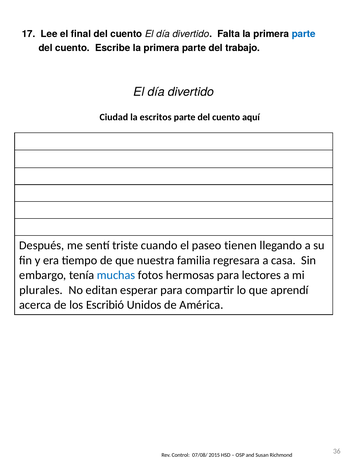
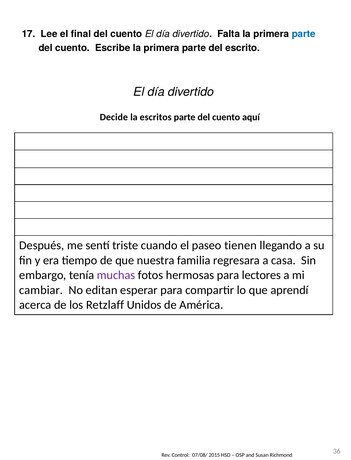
trabajo: trabajo -> escrito (243, 48)
Ciudad: Ciudad -> Decide (114, 117)
muchas colour: blue -> purple (116, 276)
plurales: plurales -> cambiar (41, 290)
Escribió: Escribió -> Retzlaff (105, 305)
